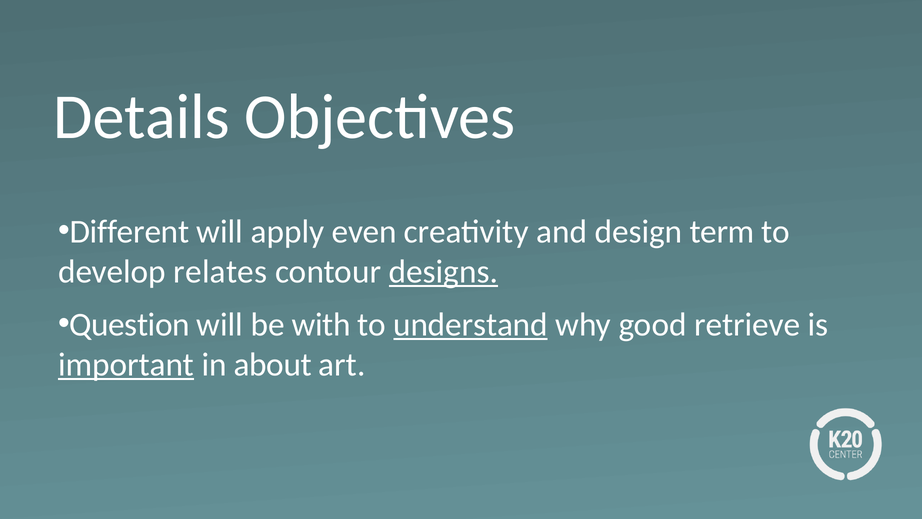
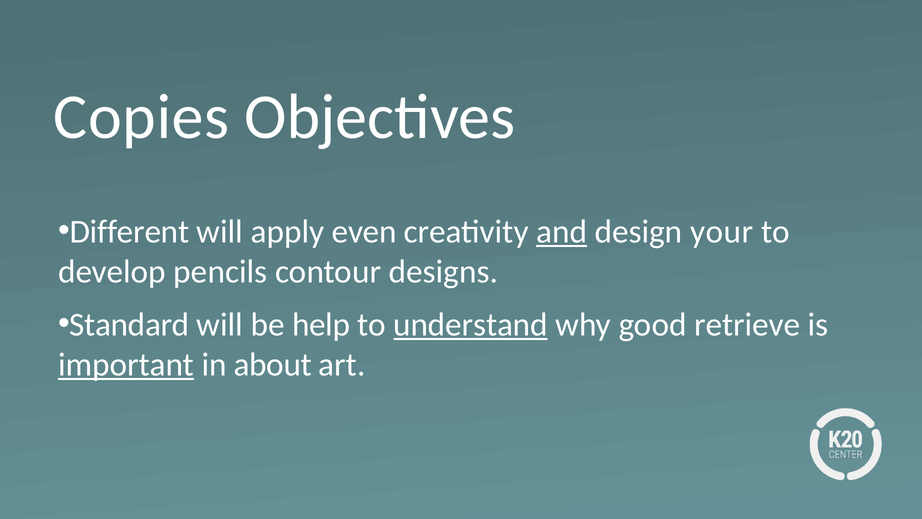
Details: Details -> Copies (141, 117)
and underline: none -> present (562, 232)
term: term -> your (722, 232)
relates: relates -> pencils (220, 272)
designs underline: present -> none (443, 272)
Question: Question -> Standard (129, 324)
with: with -> help (321, 324)
